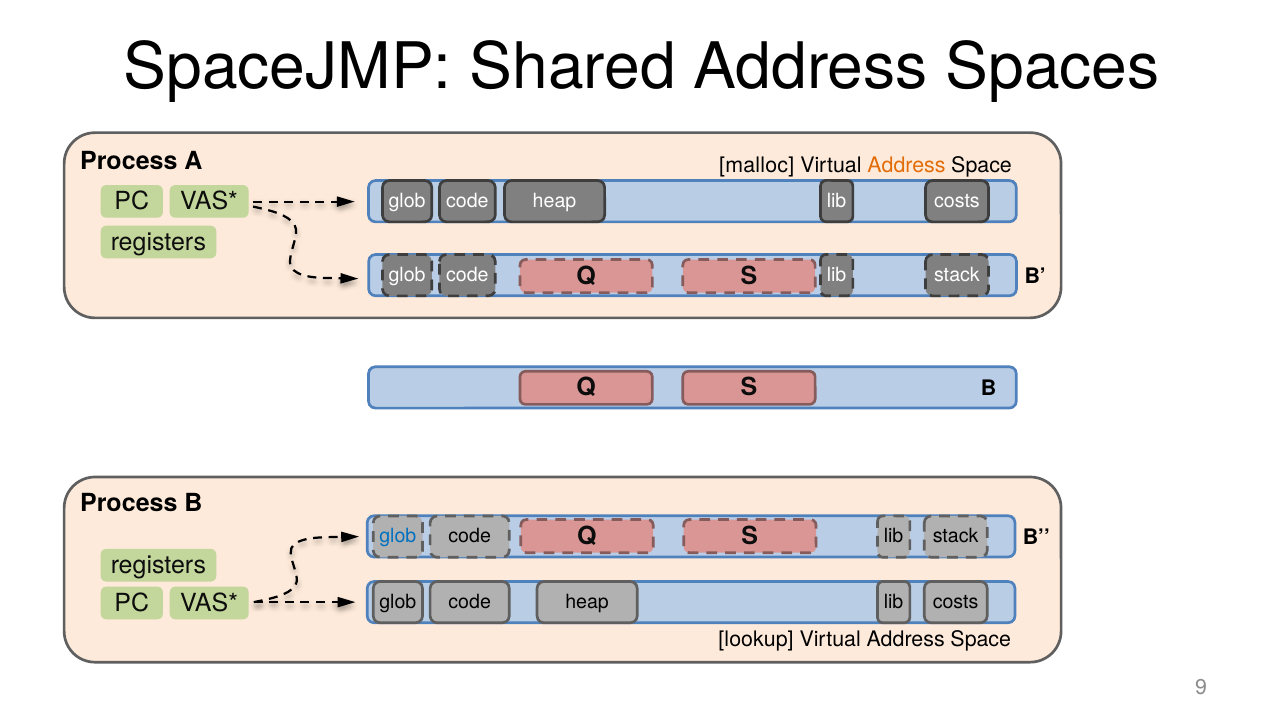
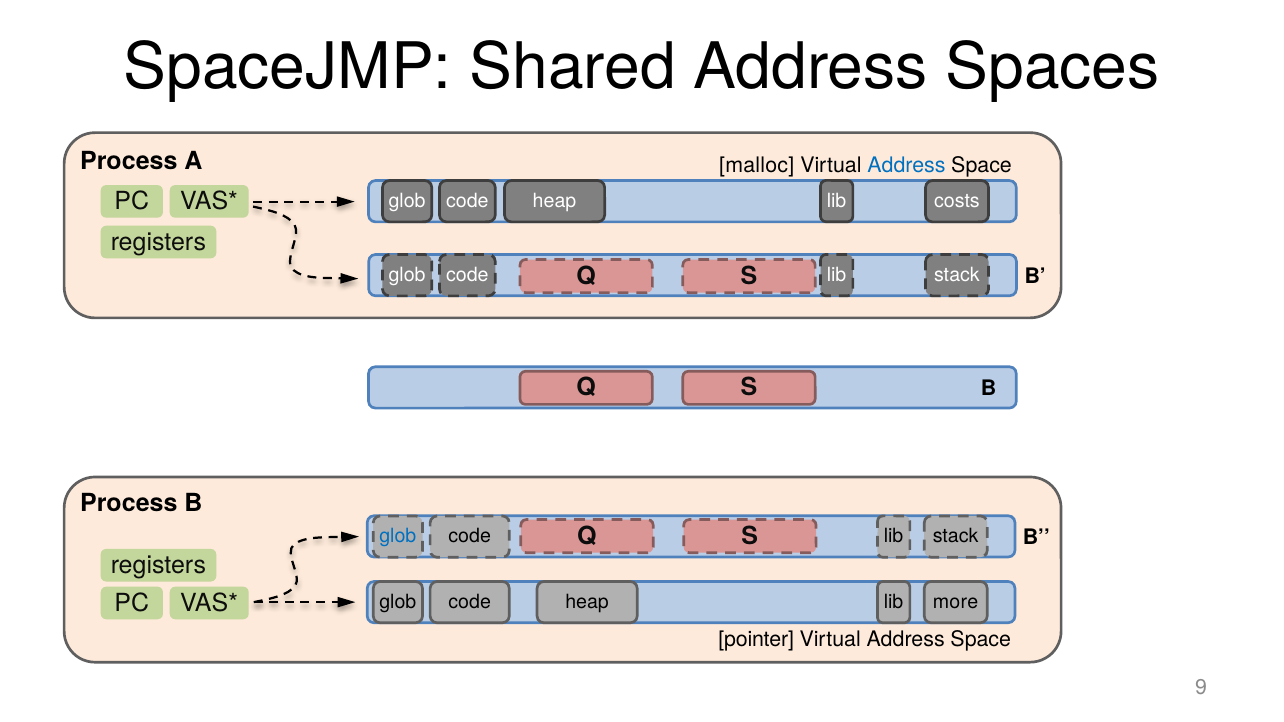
Address colour: orange -> blue (907, 165)
costs: costs -> more (956, 602)
lookup: lookup -> pointer (756, 640)
